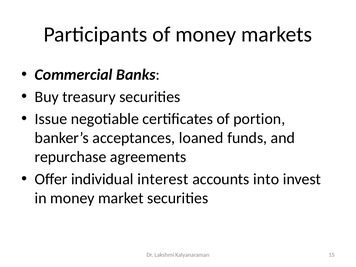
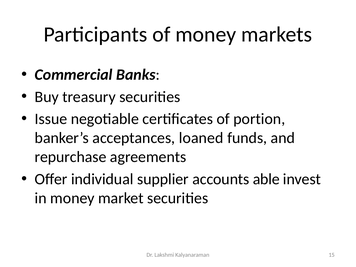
interest: interest -> supplier (163, 179)
into: into -> able (266, 179)
